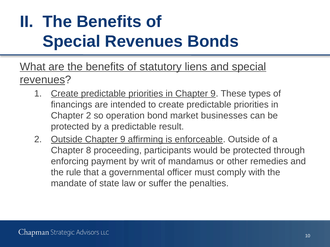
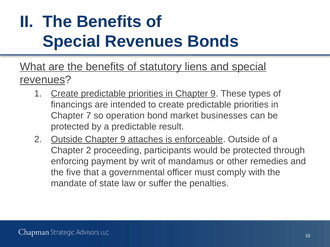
Chapter 2: 2 -> 7 (89, 116)
affirming: affirming -> attaches (145, 140)
Chapter 8: 8 -> 2 (89, 151)
rule: rule -> five (74, 173)
